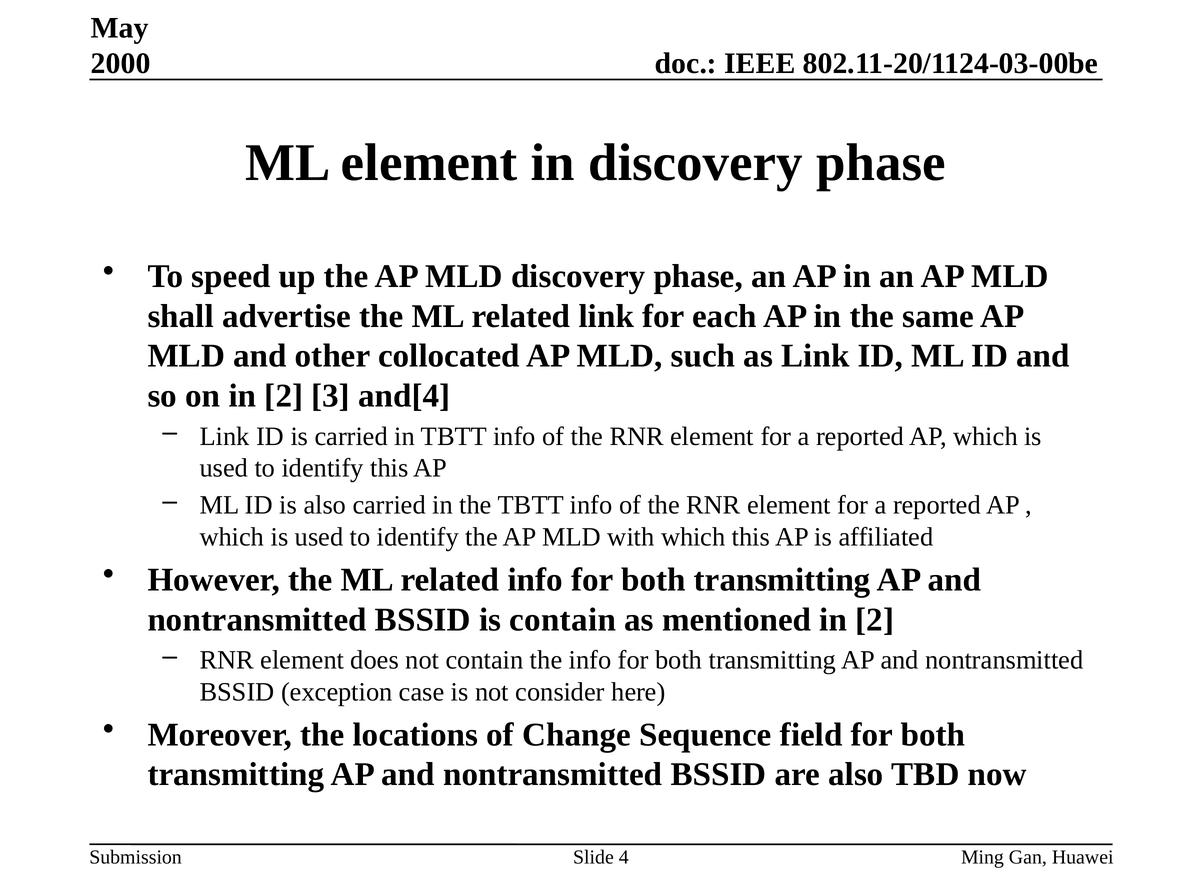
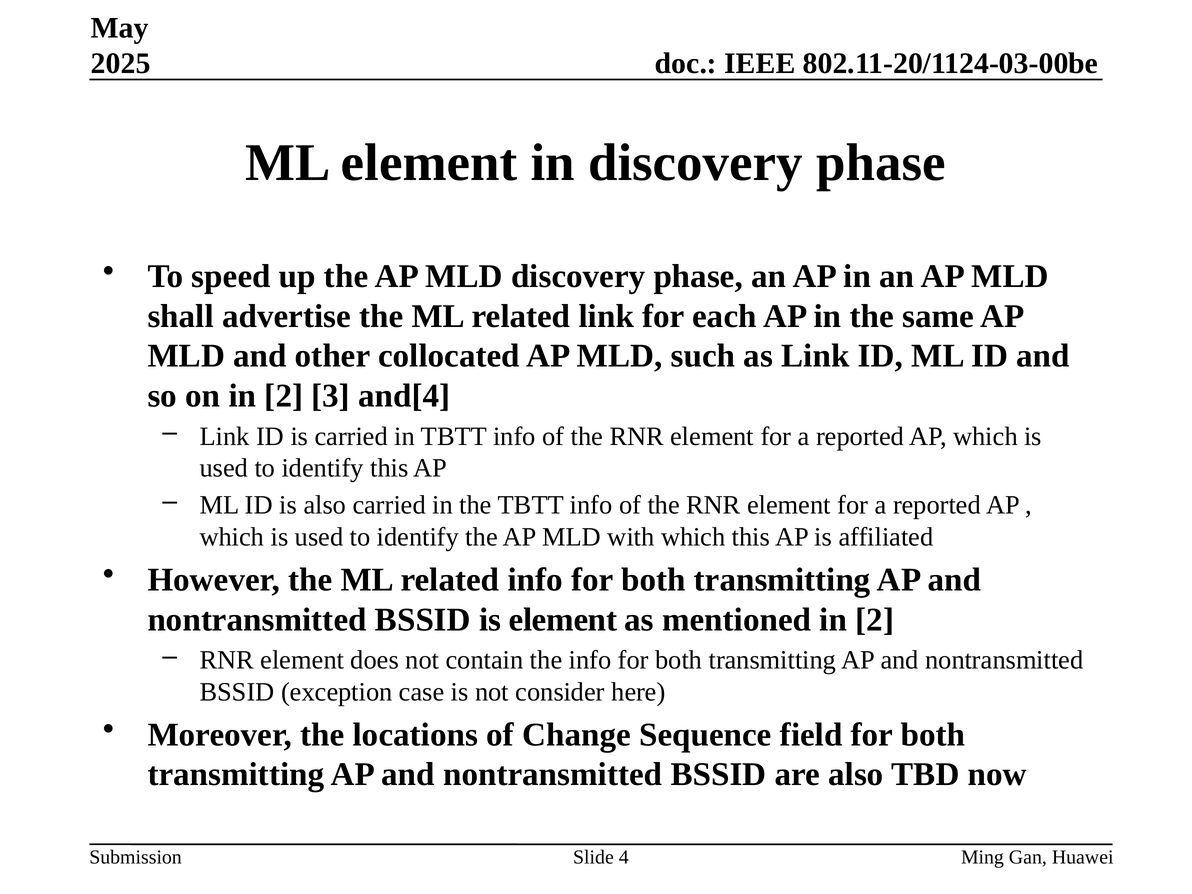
2000: 2000 -> 2025 (121, 64)
is contain: contain -> element (563, 620)
